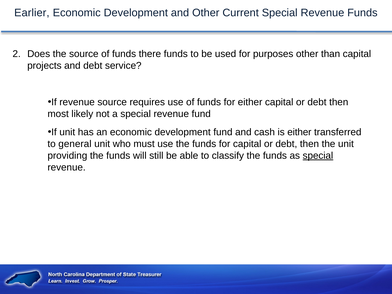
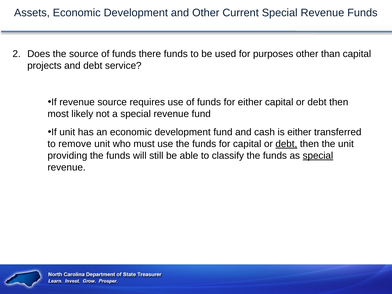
Earlier: Earlier -> Assets (32, 13)
general: general -> remove (75, 144)
debt underline: none -> present (286, 144)
